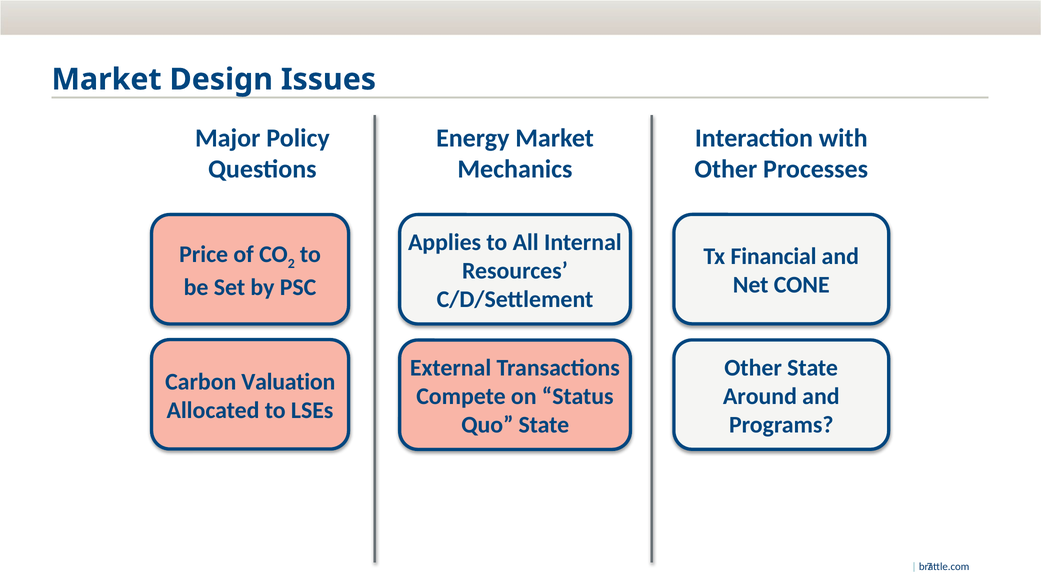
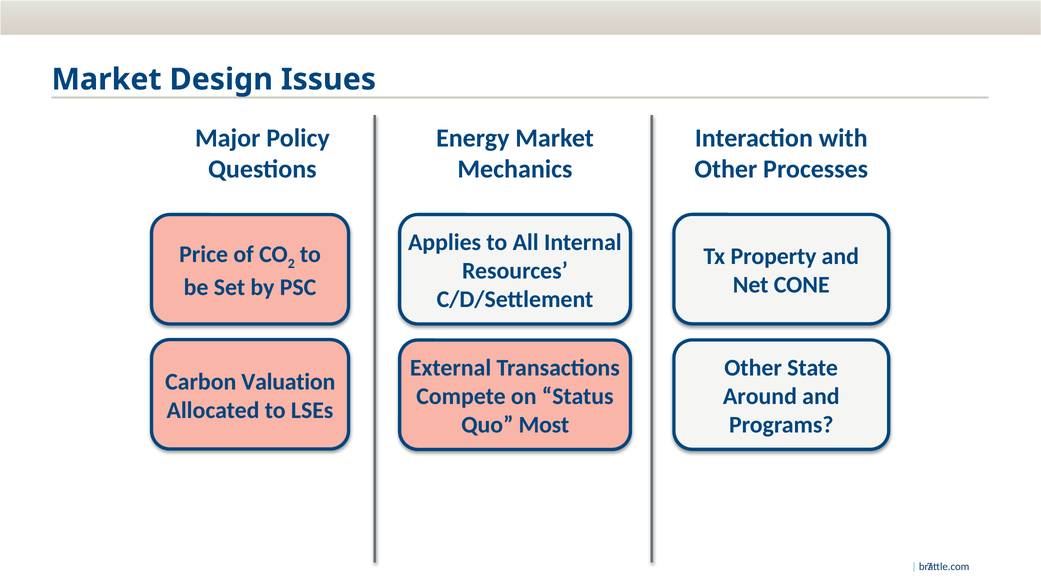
Financial: Financial -> Property (774, 256)
Quo State: State -> Most (544, 425)
